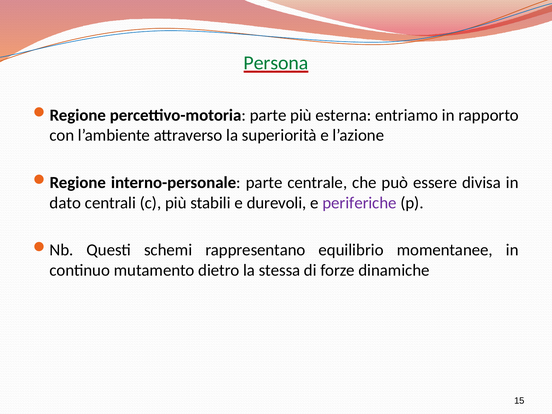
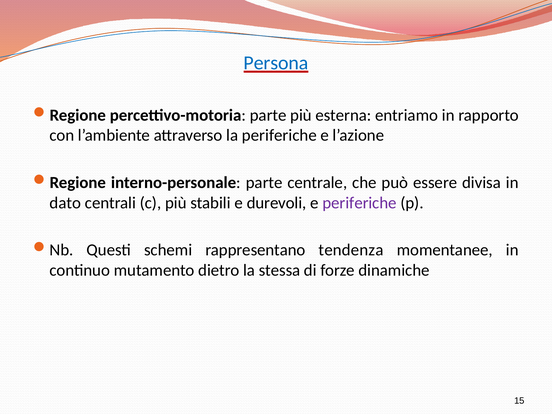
Persona colour: green -> blue (276, 63)
la superiorità: superiorità -> periferiche (279, 135)
equilibrio: equilibrio -> tendenza (351, 250)
